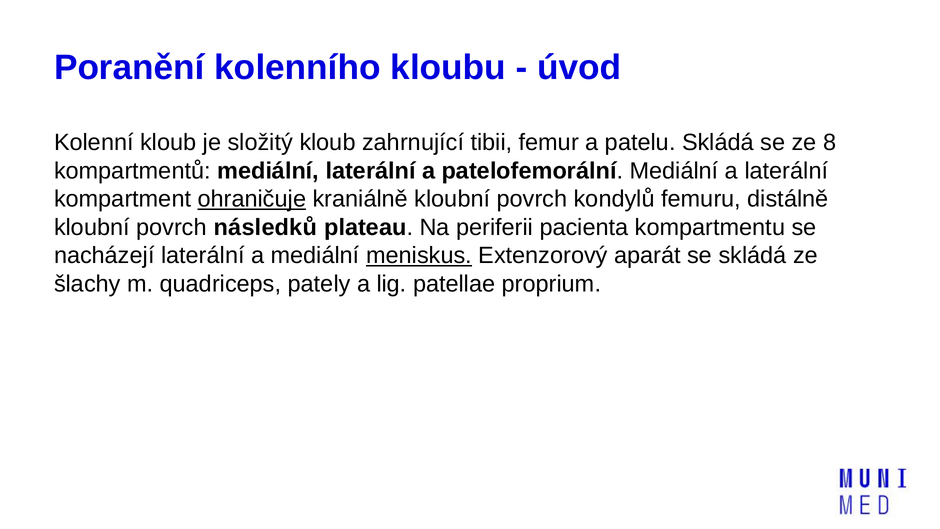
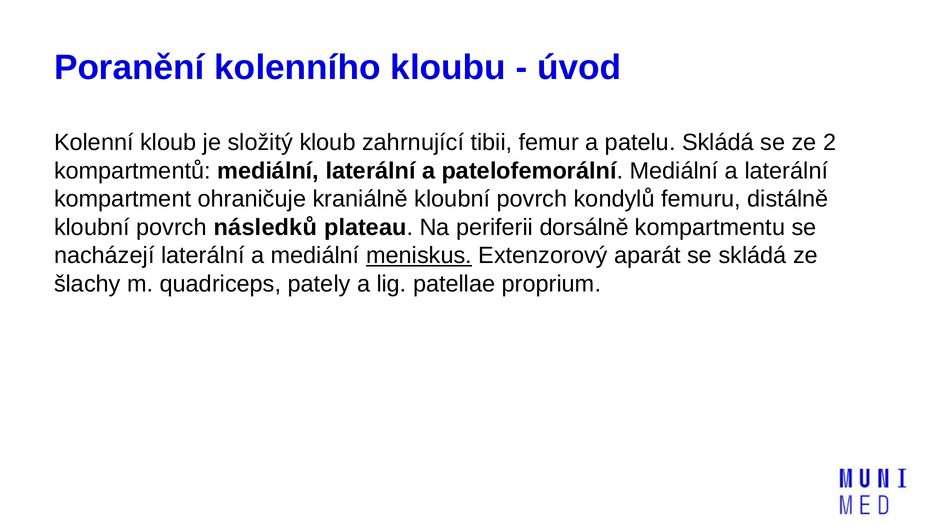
8: 8 -> 2 (830, 143)
ohraničuje underline: present -> none (252, 199)
pacienta: pacienta -> dorsálně (584, 227)
